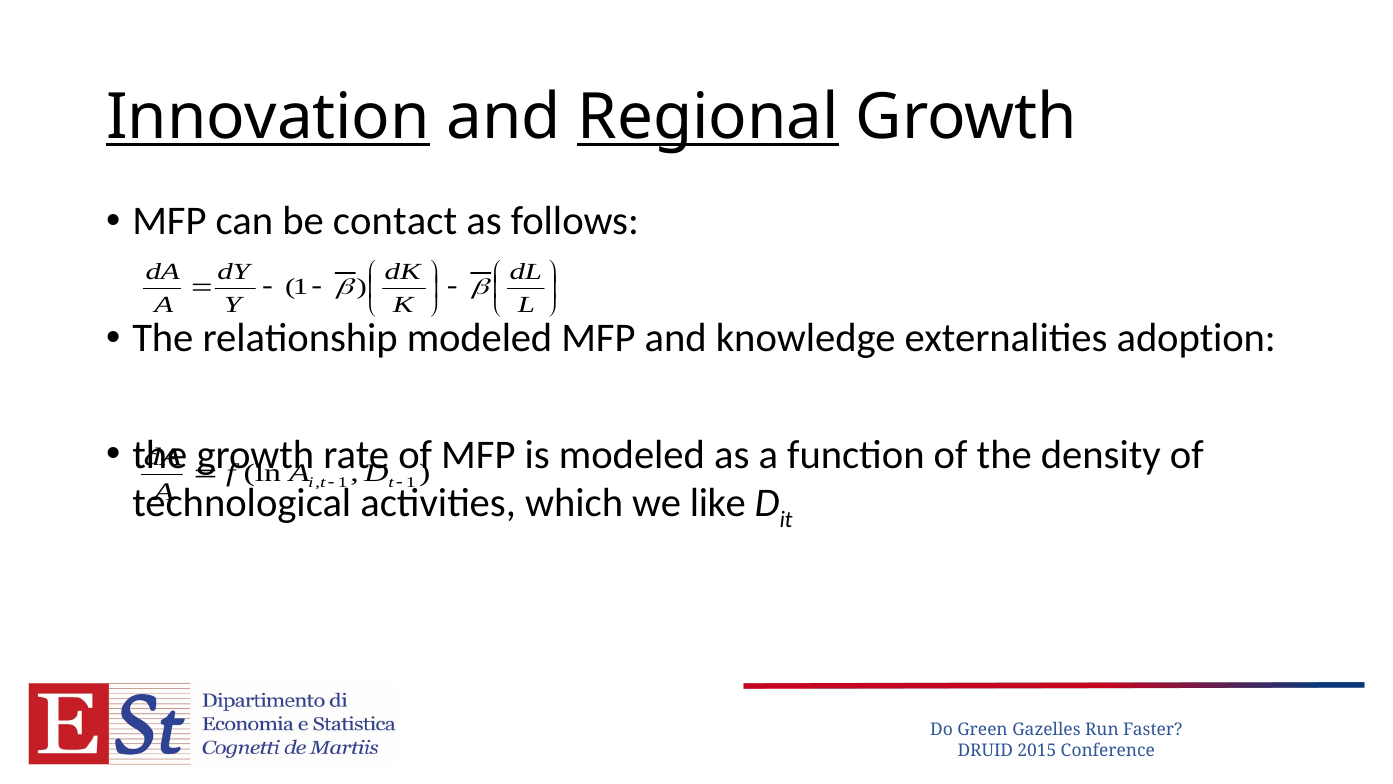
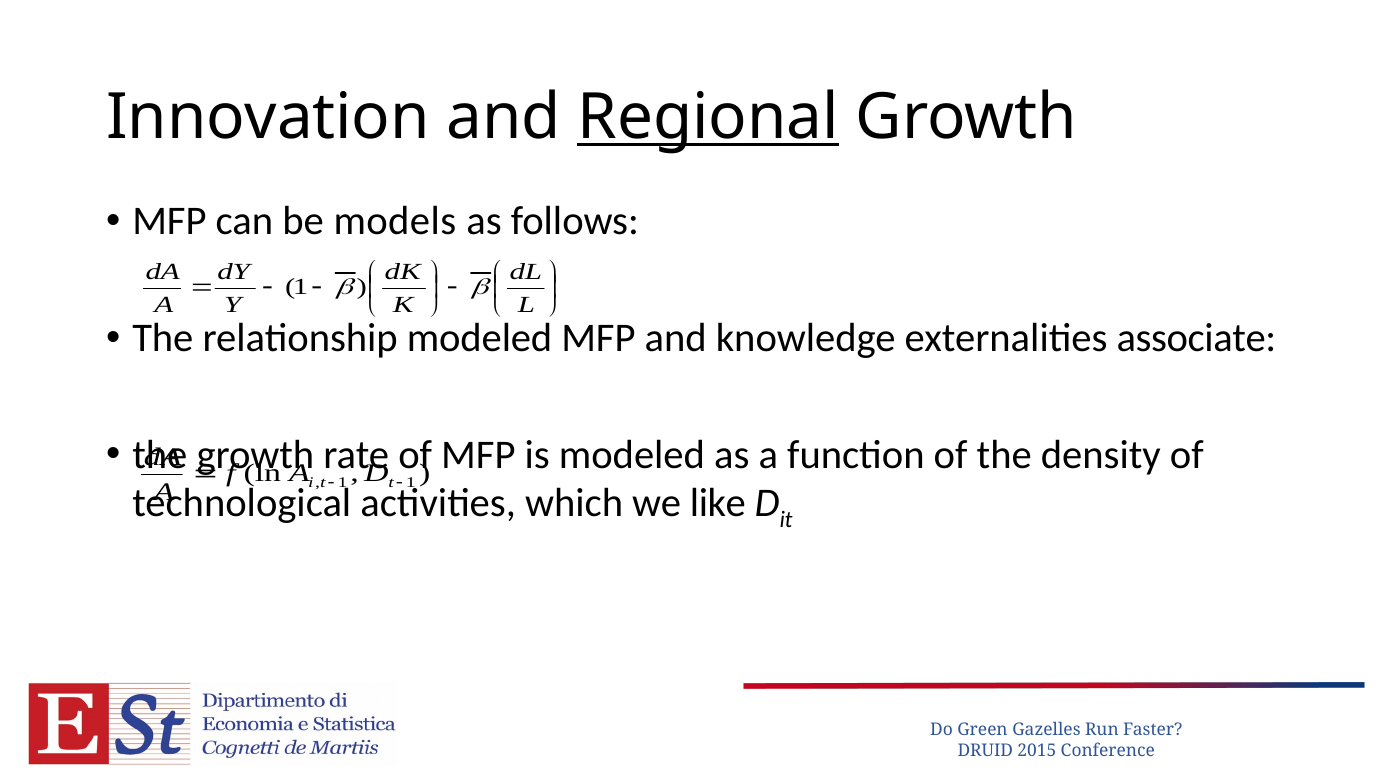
Innovation underline: present -> none (268, 117)
contact: contact -> models (395, 221)
adoption: adoption -> associate (1196, 338)
